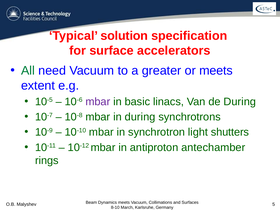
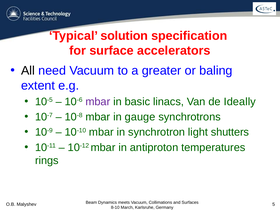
All colour: green -> black (28, 71)
or meets: meets -> baling (216, 71)
de During: During -> Ideally (240, 102)
in during: during -> gauge (140, 117)
antechamber: antechamber -> temperatures (213, 147)
